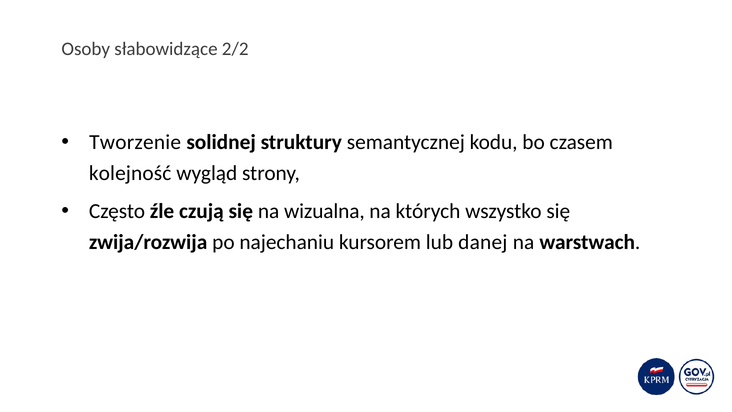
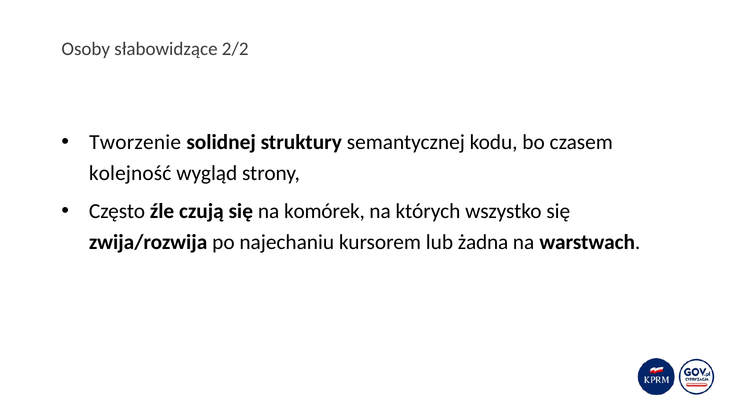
wizualna: wizualna -> komórek (324, 211)
danej: danej -> żadna (483, 242)
